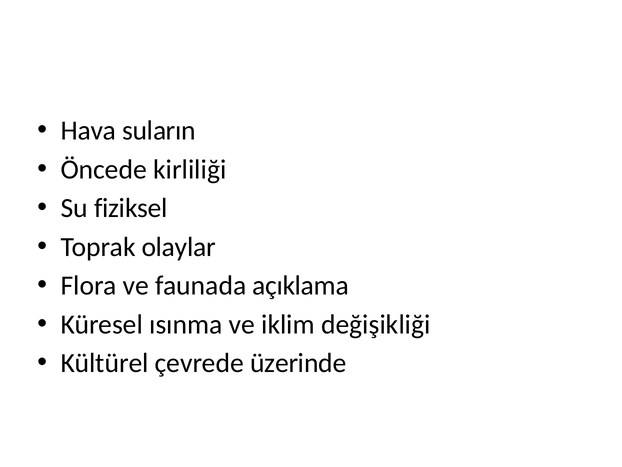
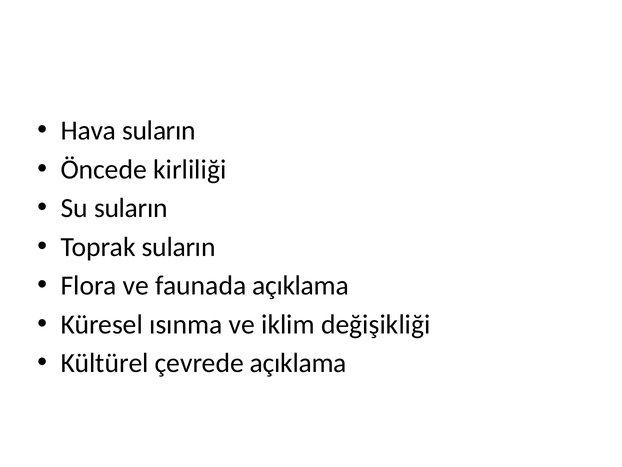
Su fiziksel: fiziksel -> suların (131, 208)
Toprak olaylar: olaylar -> suların (179, 247)
çevrede üzerinde: üzerinde -> açıklama (298, 363)
